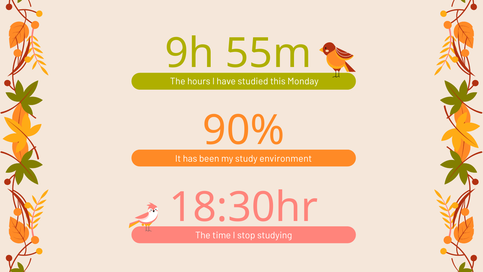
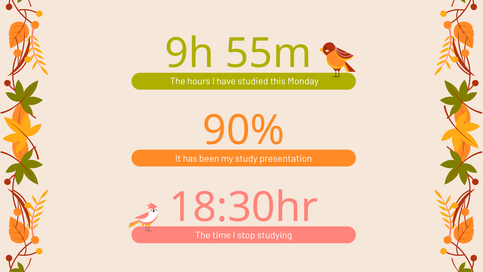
environment: environment -> presentation (286, 158)
